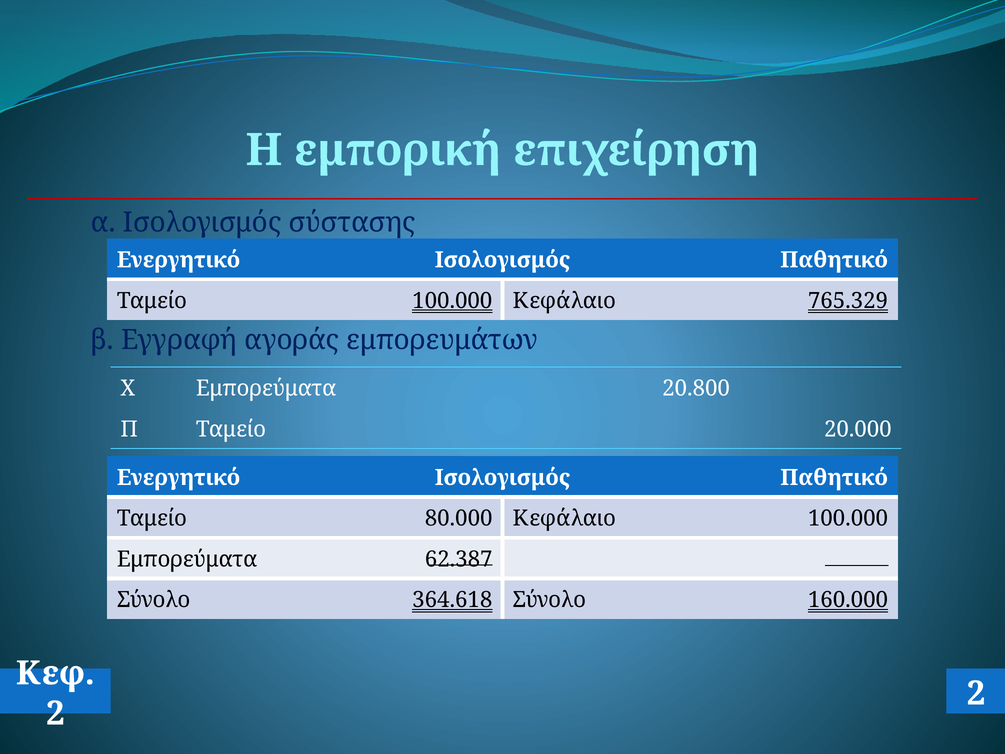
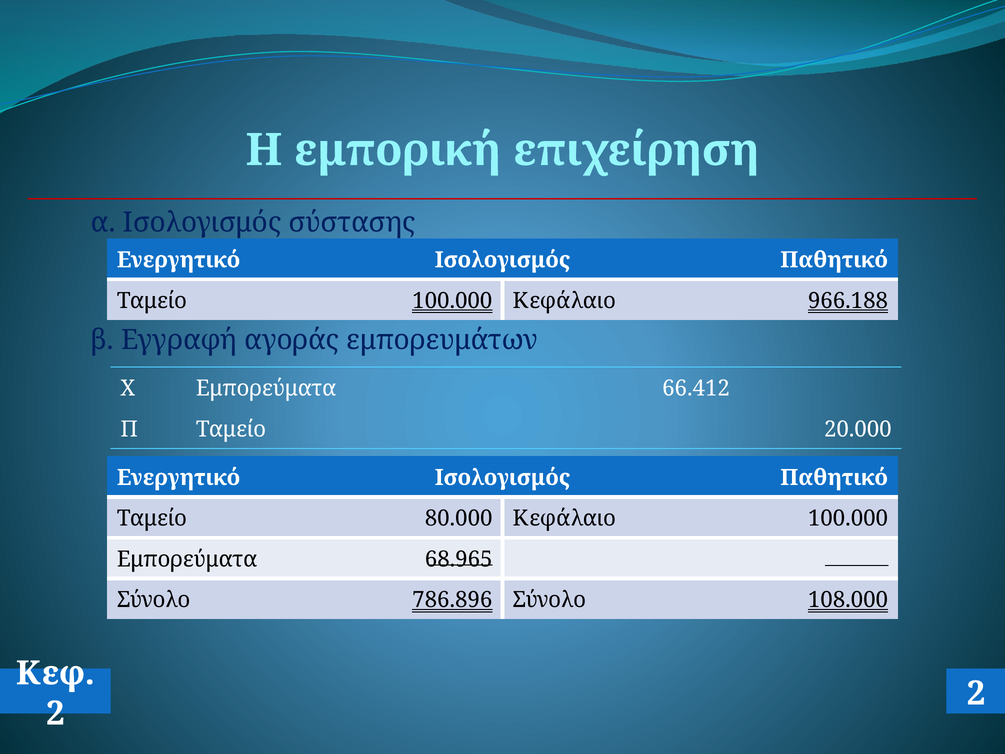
765.329: 765.329 -> 966.188 (848, 301)
20.800: 20.800 -> 66.412 (696, 388)
62.387: 62.387 -> 68.965 (459, 559)
364.618: 364.618 -> 786.896 (452, 600)
160.000: 160.000 -> 108.000 (848, 600)
